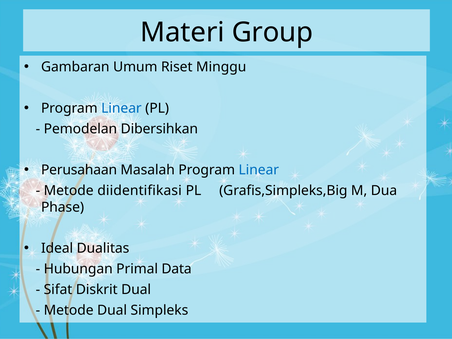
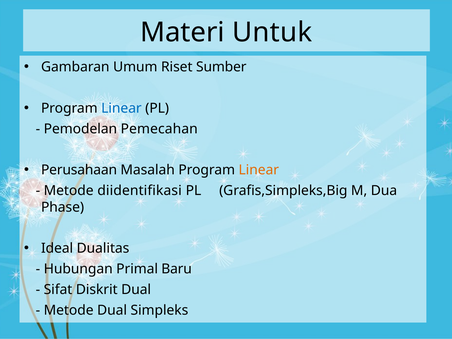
Group: Group -> Untuk (272, 32)
Minggu: Minggu -> Sumber (221, 67)
Dibersihkan: Dibersihkan -> Pemecahan (159, 129)
Linear colour: blue -> orange (259, 170)
Data: Data -> Baru (177, 269)
